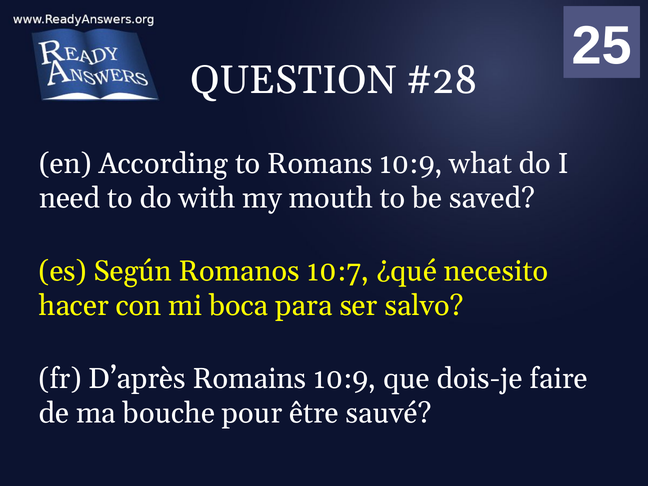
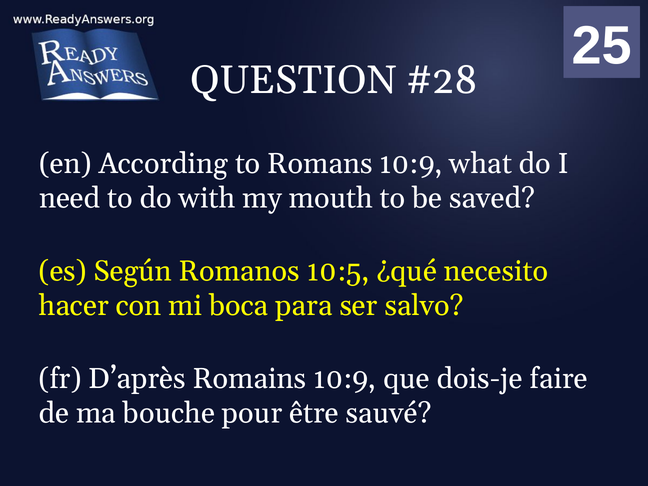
10:7: 10:7 -> 10:5 (338, 271)
